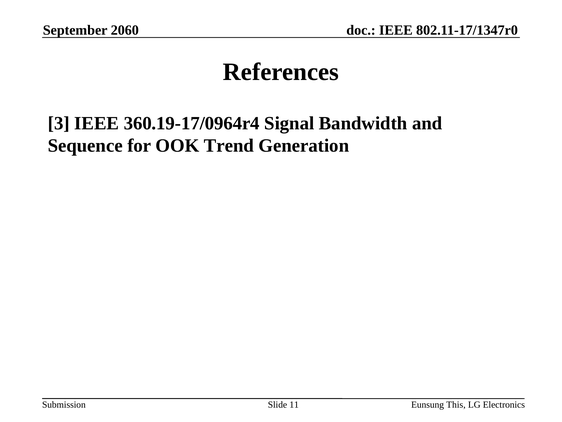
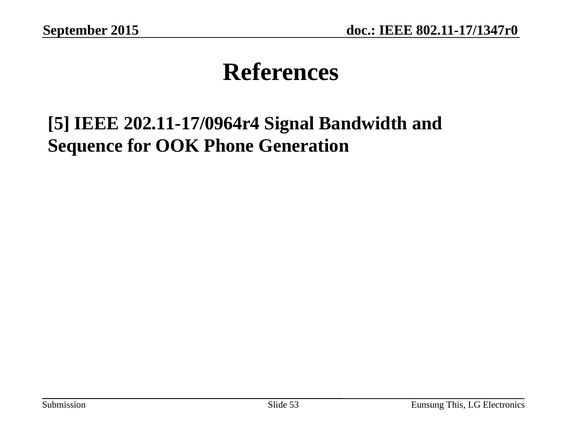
2060: 2060 -> 2015 (125, 30)
3: 3 -> 5 (59, 123)
360.19-17/0964r4: 360.19-17/0964r4 -> 202.11-17/0964r4 (192, 123)
Trend: Trend -> Phone (229, 146)
11: 11 -> 53 (294, 404)
